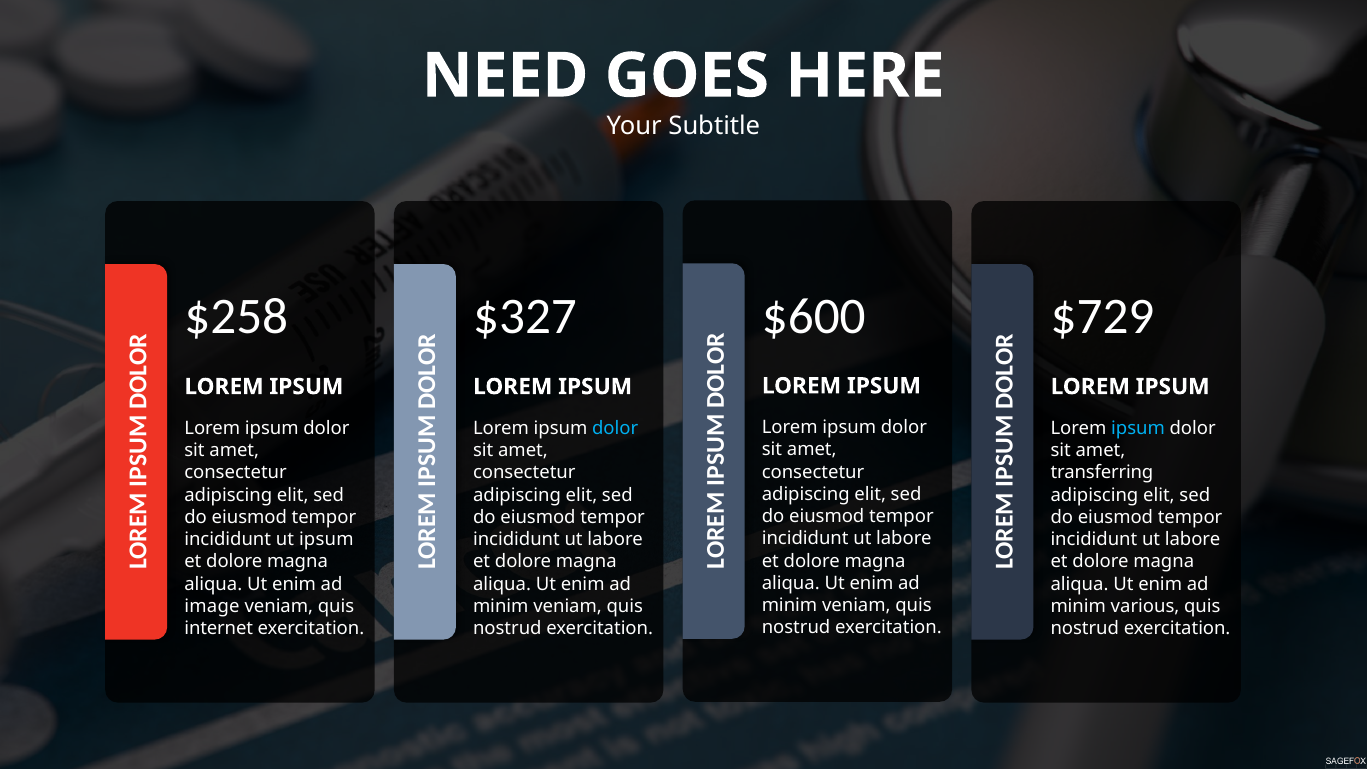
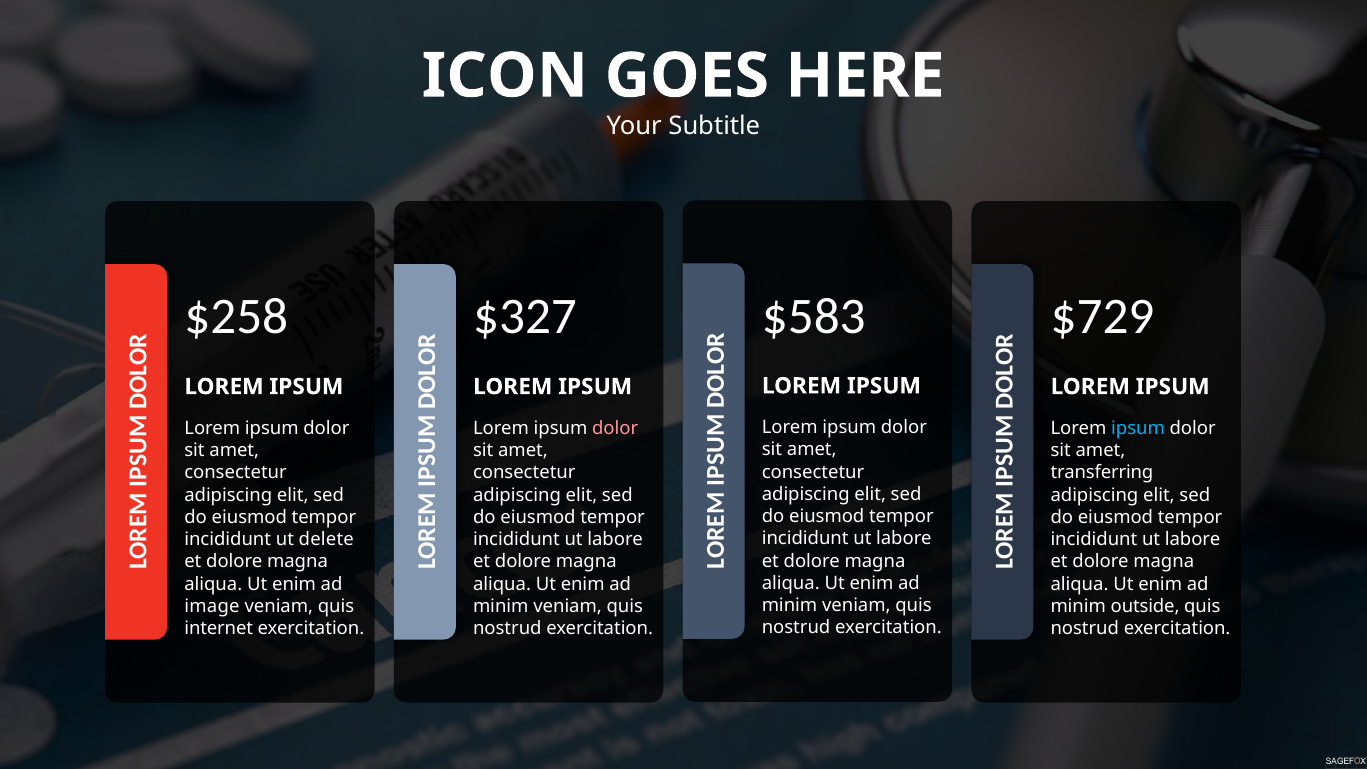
NEED: NEED -> ICON (505, 76)
$600: $600 -> $583 (814, 316)
dolor colour: light blue -> pink (615, 428)
ut ipsum: ipsum -> delete (326, 539)
various: various -> outside (1145, 606)
